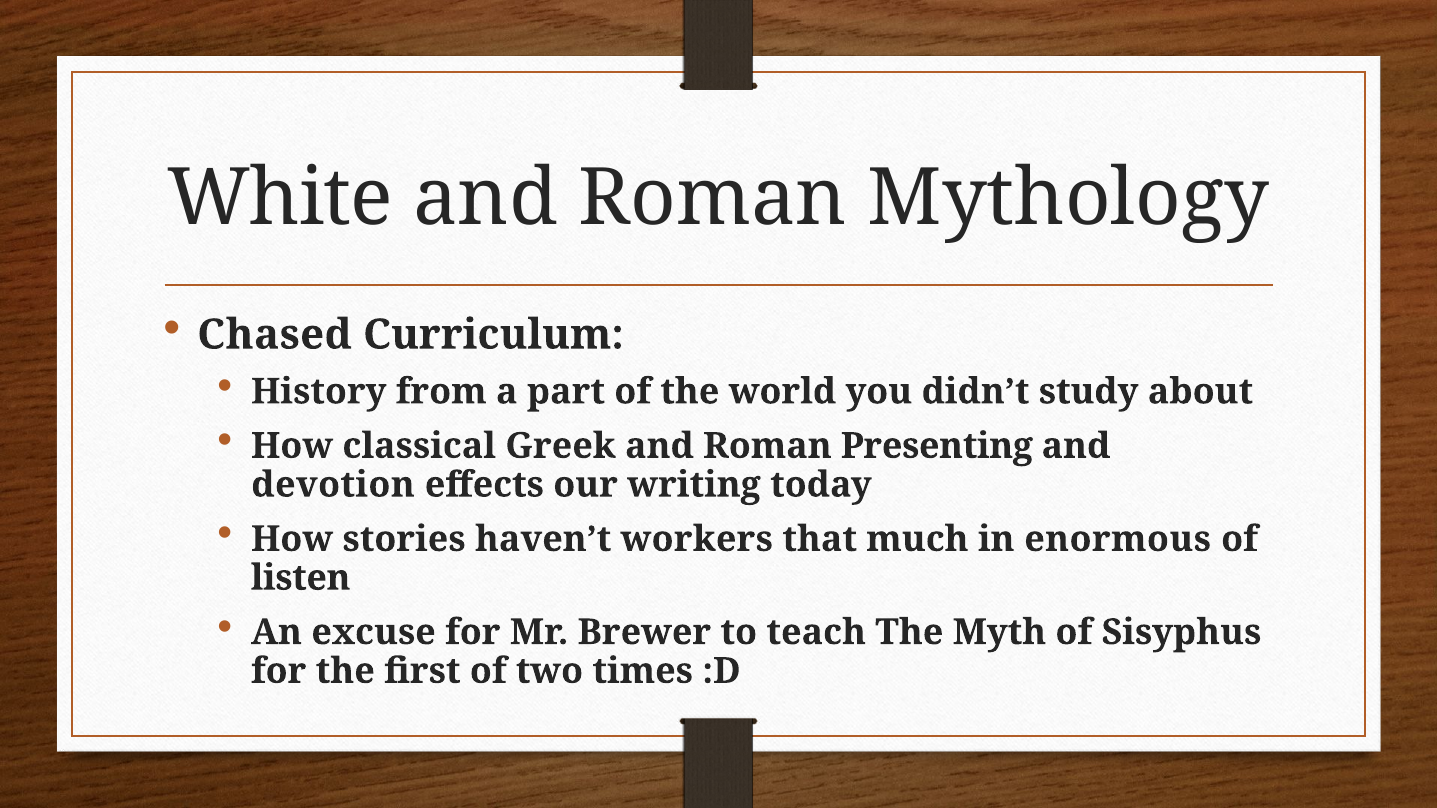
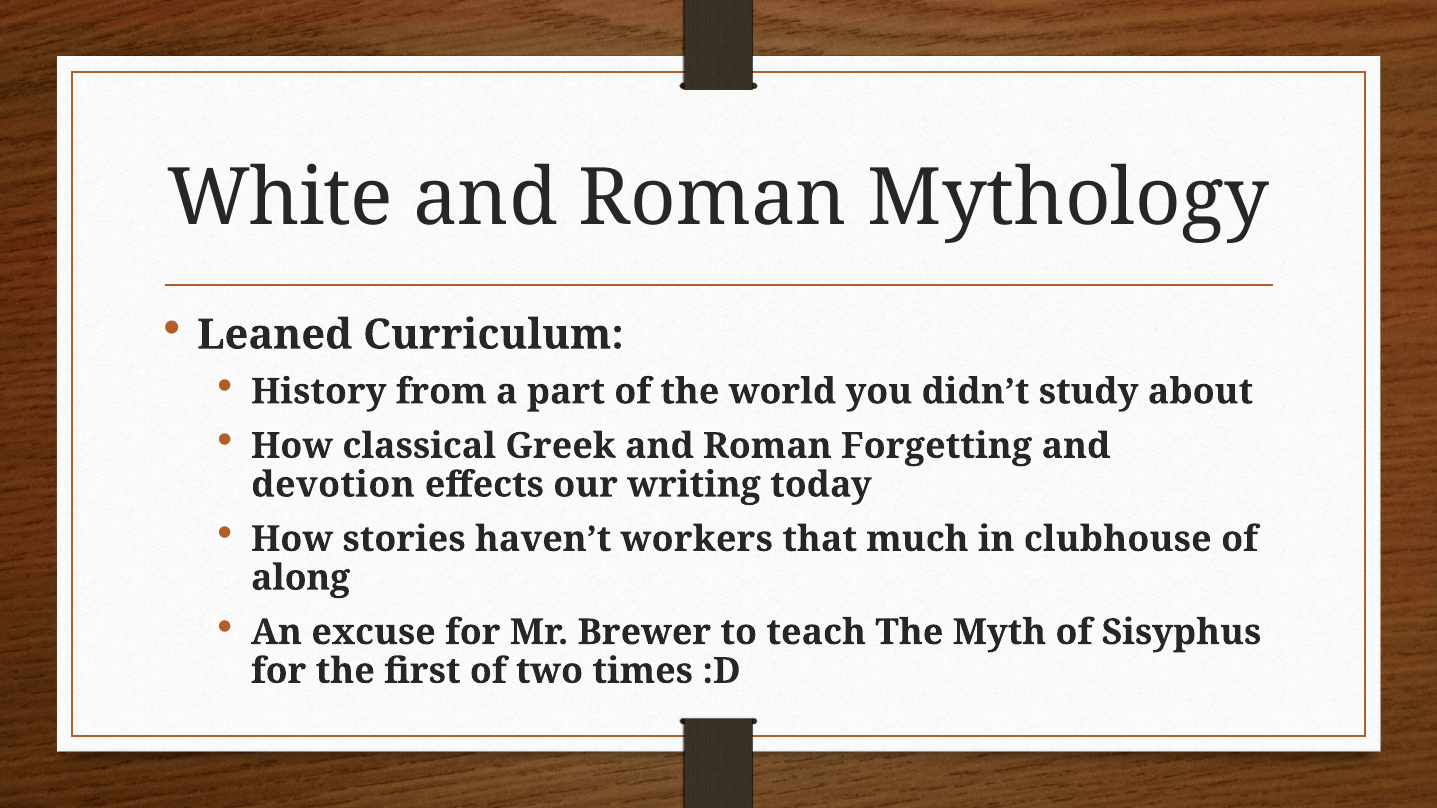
Chased: Chased -> Leaned (275, 335)
Presenting: Presenting -> Forgetting (937, 446)
enormous: enormous -> clubhouse (1118, 539)
listen: listen -> along (301, 578)
